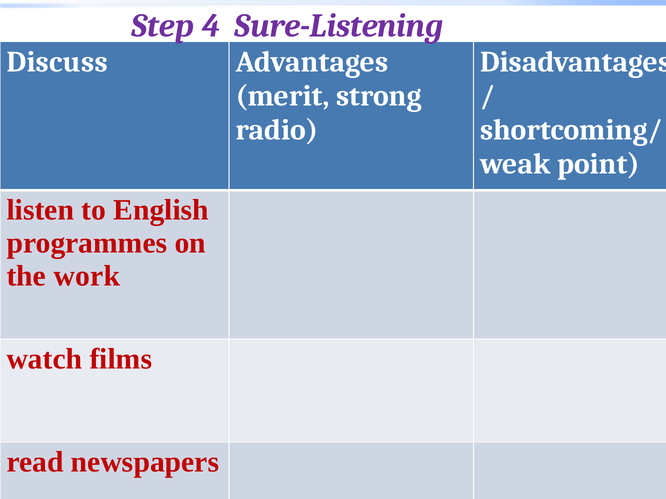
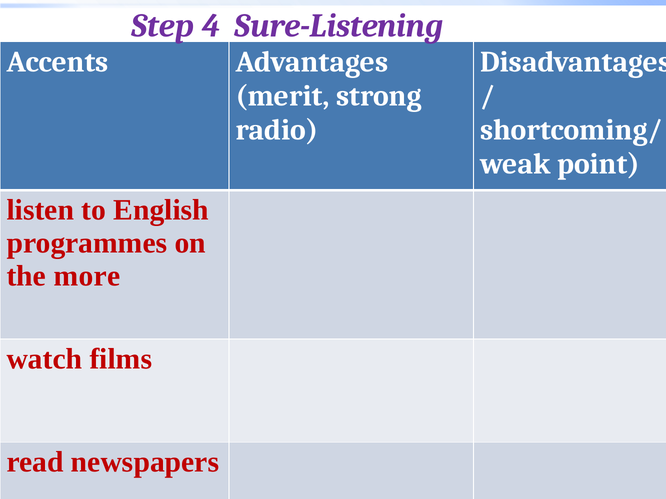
Discuss: Discuss -> Accents (57, 62)
work: work -> more (87, 276)
